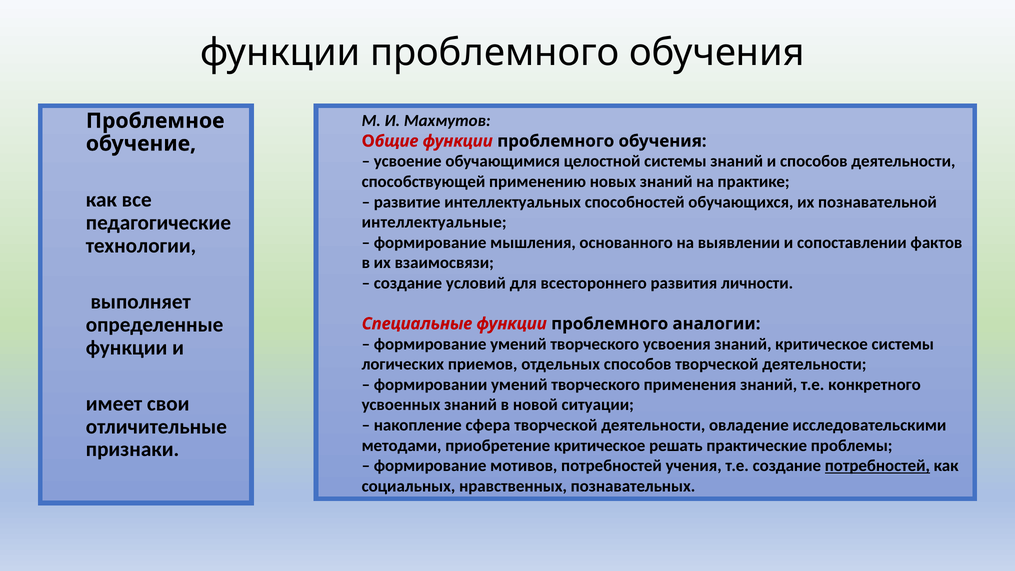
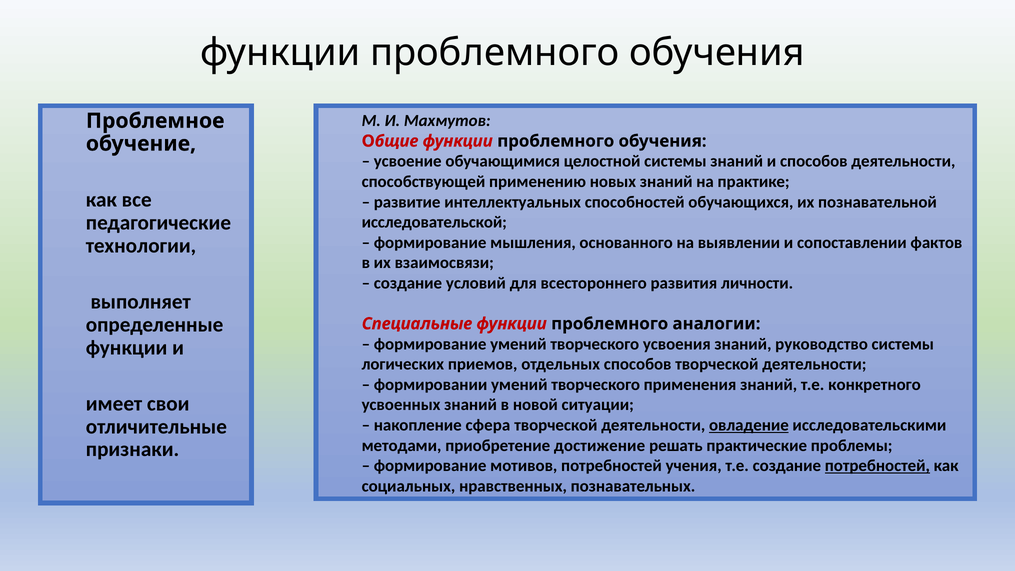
интеллектуальные: интеллектуальные -> исследовательской (434, 222)
знаний критическое: критическое -> руководство (822, 344)
овладение underline: none -> present (749, 425)
приобретение критическое: критическое -> достижение (600, 445)
